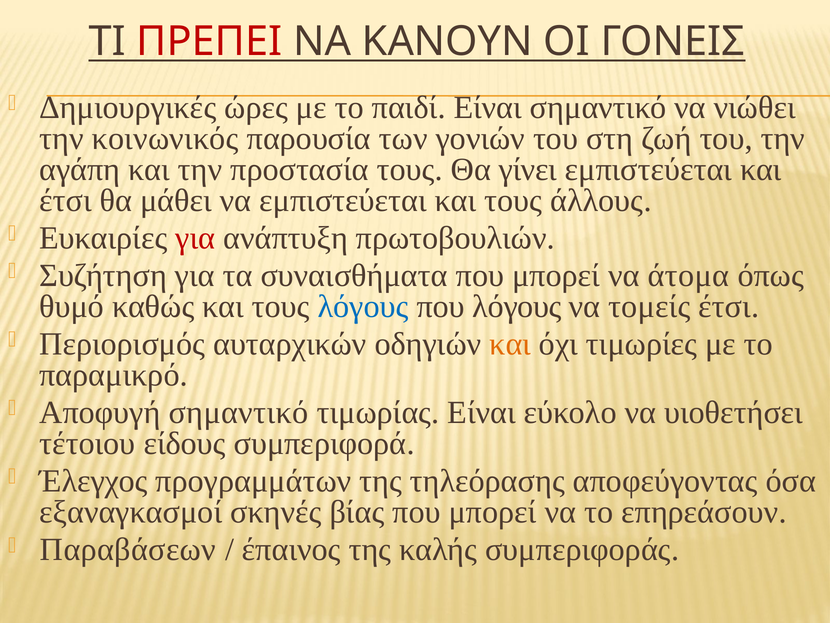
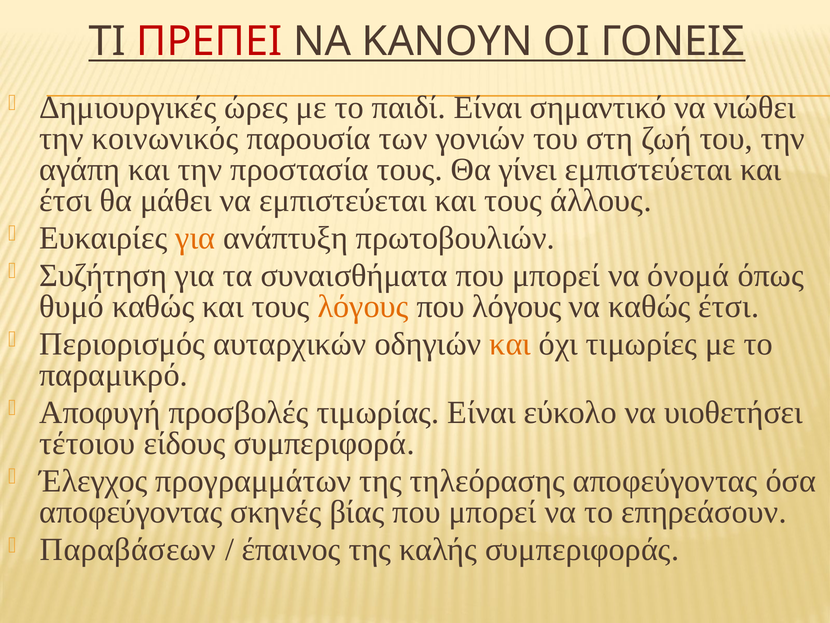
για colour: red -> orange (195, 238)
άτομα: άτομα -> όνομά (688, 275)
λόγους colour: blue -> orange (363, 306)
να τομείς: τομείς -> καθώς (649, 306)
Αποφυγή σημαντικό: σημαντικό -> προσβολές (239, 412)
εξαναγκασμοί: εξαναγκασμοί -> αποφεύγοντας (131, 512)
